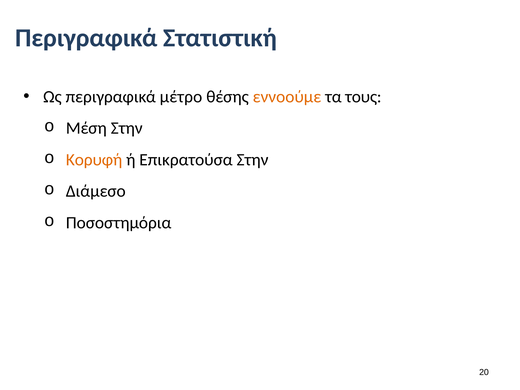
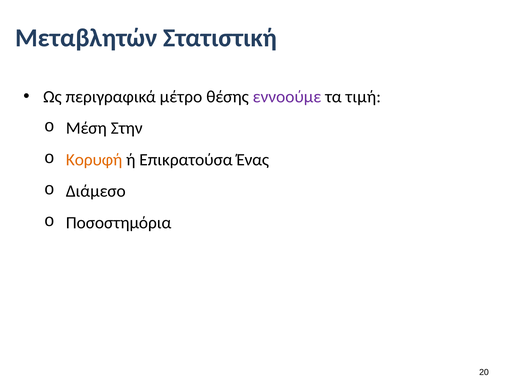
Περιγραφικά: Περιγραφικά -> Μεταβλητών (86, 38)
εννοούμε colour: orange -> purple (287, 97)
τους: τους -> τιμή (363, 97)
Επικρατούσα Στην: Στην -> Ένας (253, 160)
